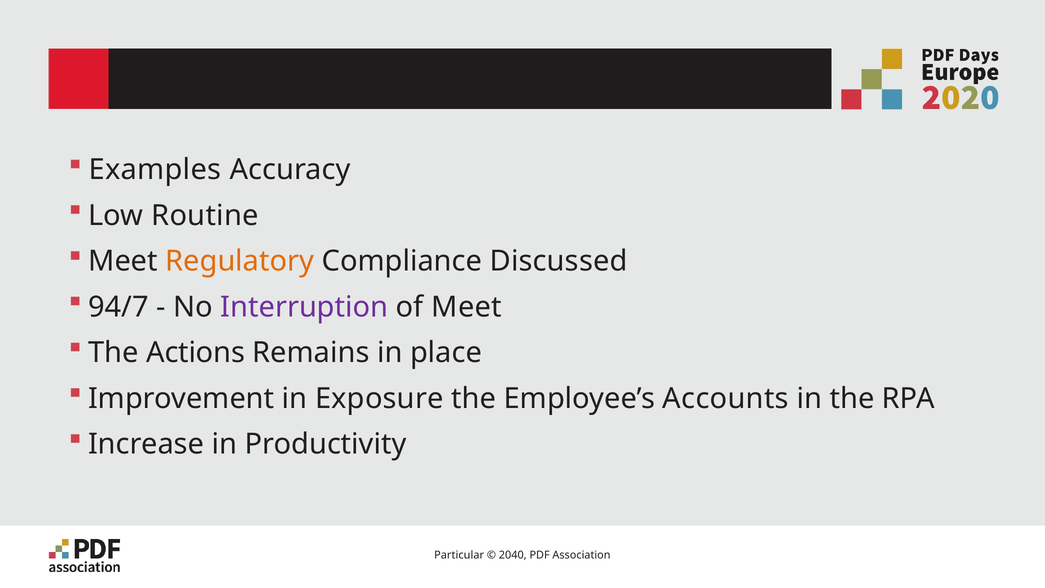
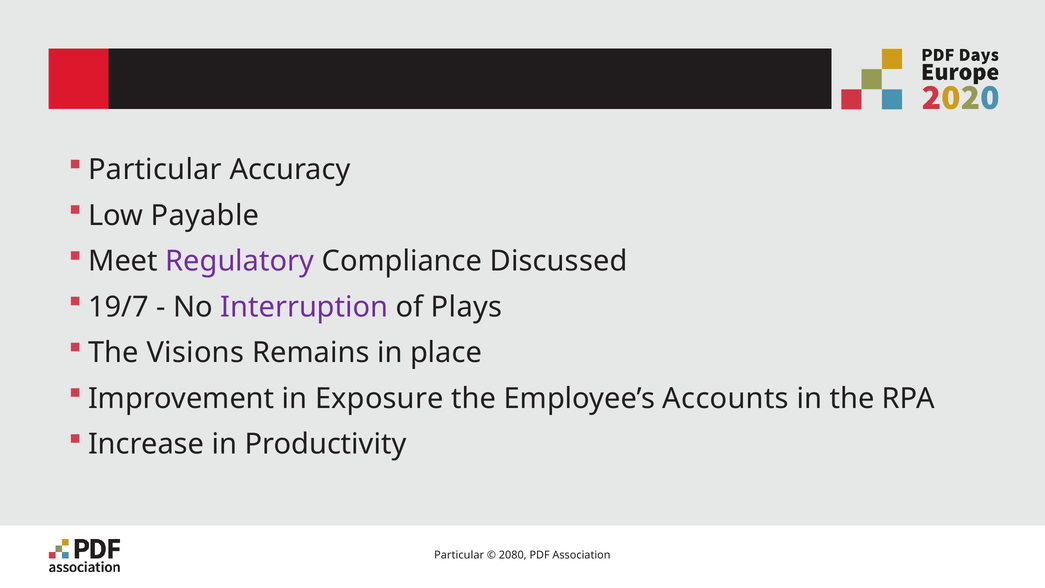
Examples: Examples -> Particular (155, 170)
Routine: Routine -> Payable (205, 215)
Regulatory colour: orange -> purple (240, 261)
94/7: 94/7 -> 19/7 (118, 307)
of Meet: Meet -> Plays (467, 307)
Actions: Actions -> Visions (195, 353)
2040: 2040 -> 2080 (513, 555)
